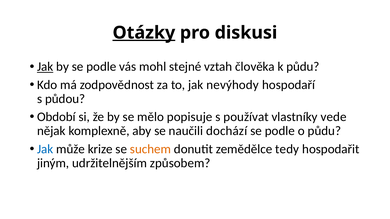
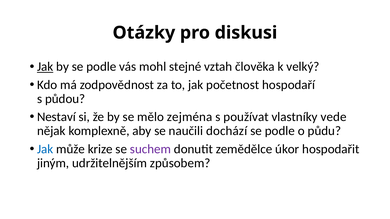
Otázky underline: present -> none (144, 33)
k půdu: půdu -> velký (303, 67)
nevýhody: nevýhody -> početnost (233, 85)
Období: Období -> Nestaví (56, 117)
popisuje: popisuje -> zejména (190, 117)
suchem colour: orange -> purple (150, 149)
tedy: tedy -> úkor (287, 149)
